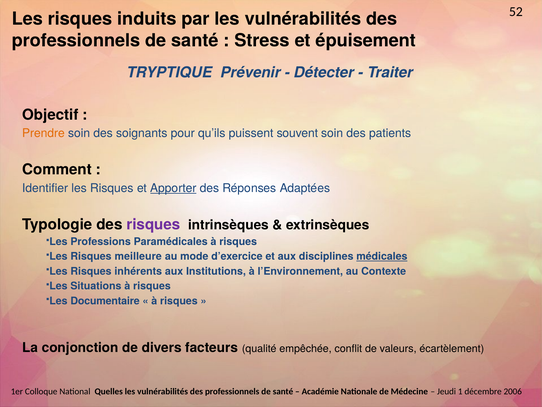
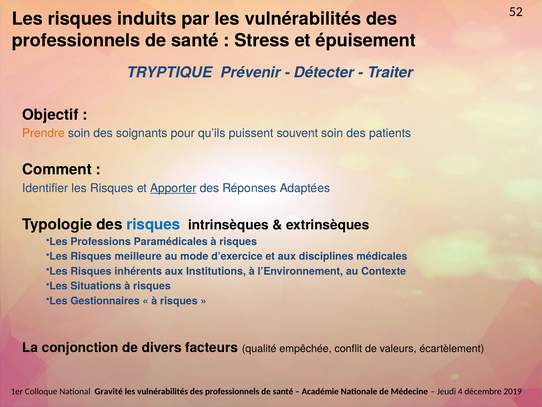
risques colour: purple -> blue (153, 224)
médicales underline: present -> none (382, 256)
Documentaire: Documentaire -> Gestionnaires (105, 300)
Quelles: Quelles -> Gravité (109, 391)
1: 1 -> 4 (460, 391)
2006: 2006 -> 2019 (513, 391)
